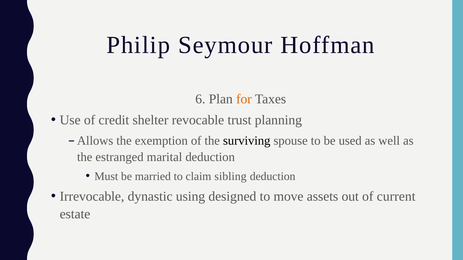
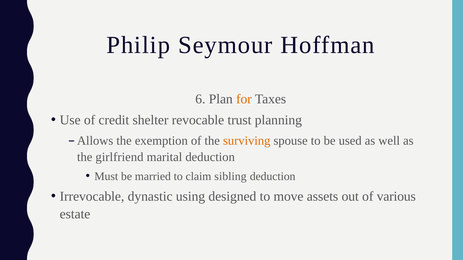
surviving colour: black -> orange (247, 141)
estranged: estranged -> girlfriend (119, 157)
current: current -> various (396, 197)
